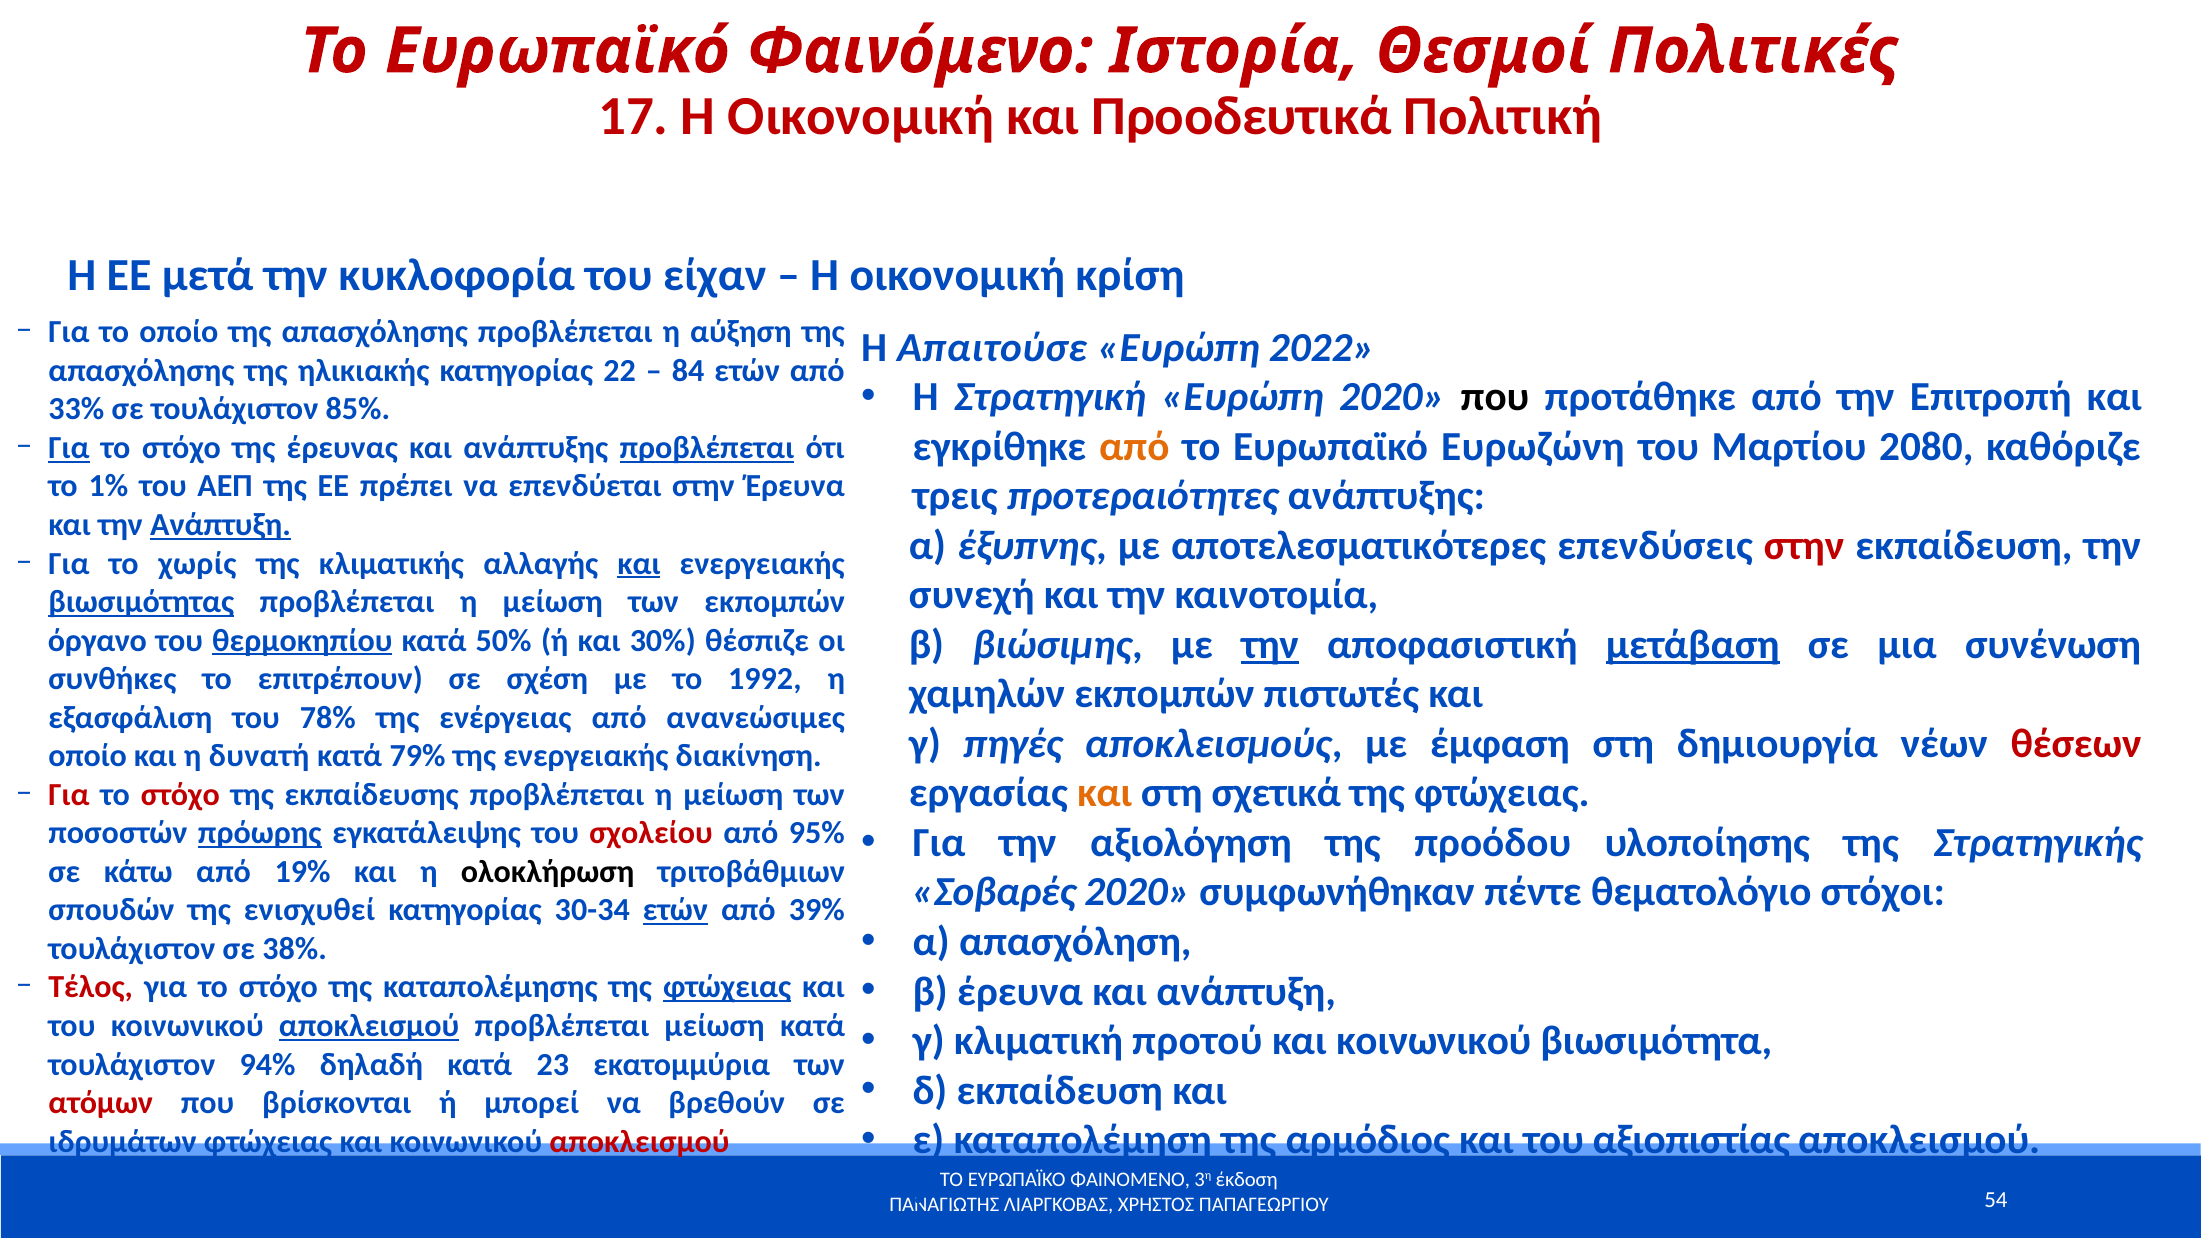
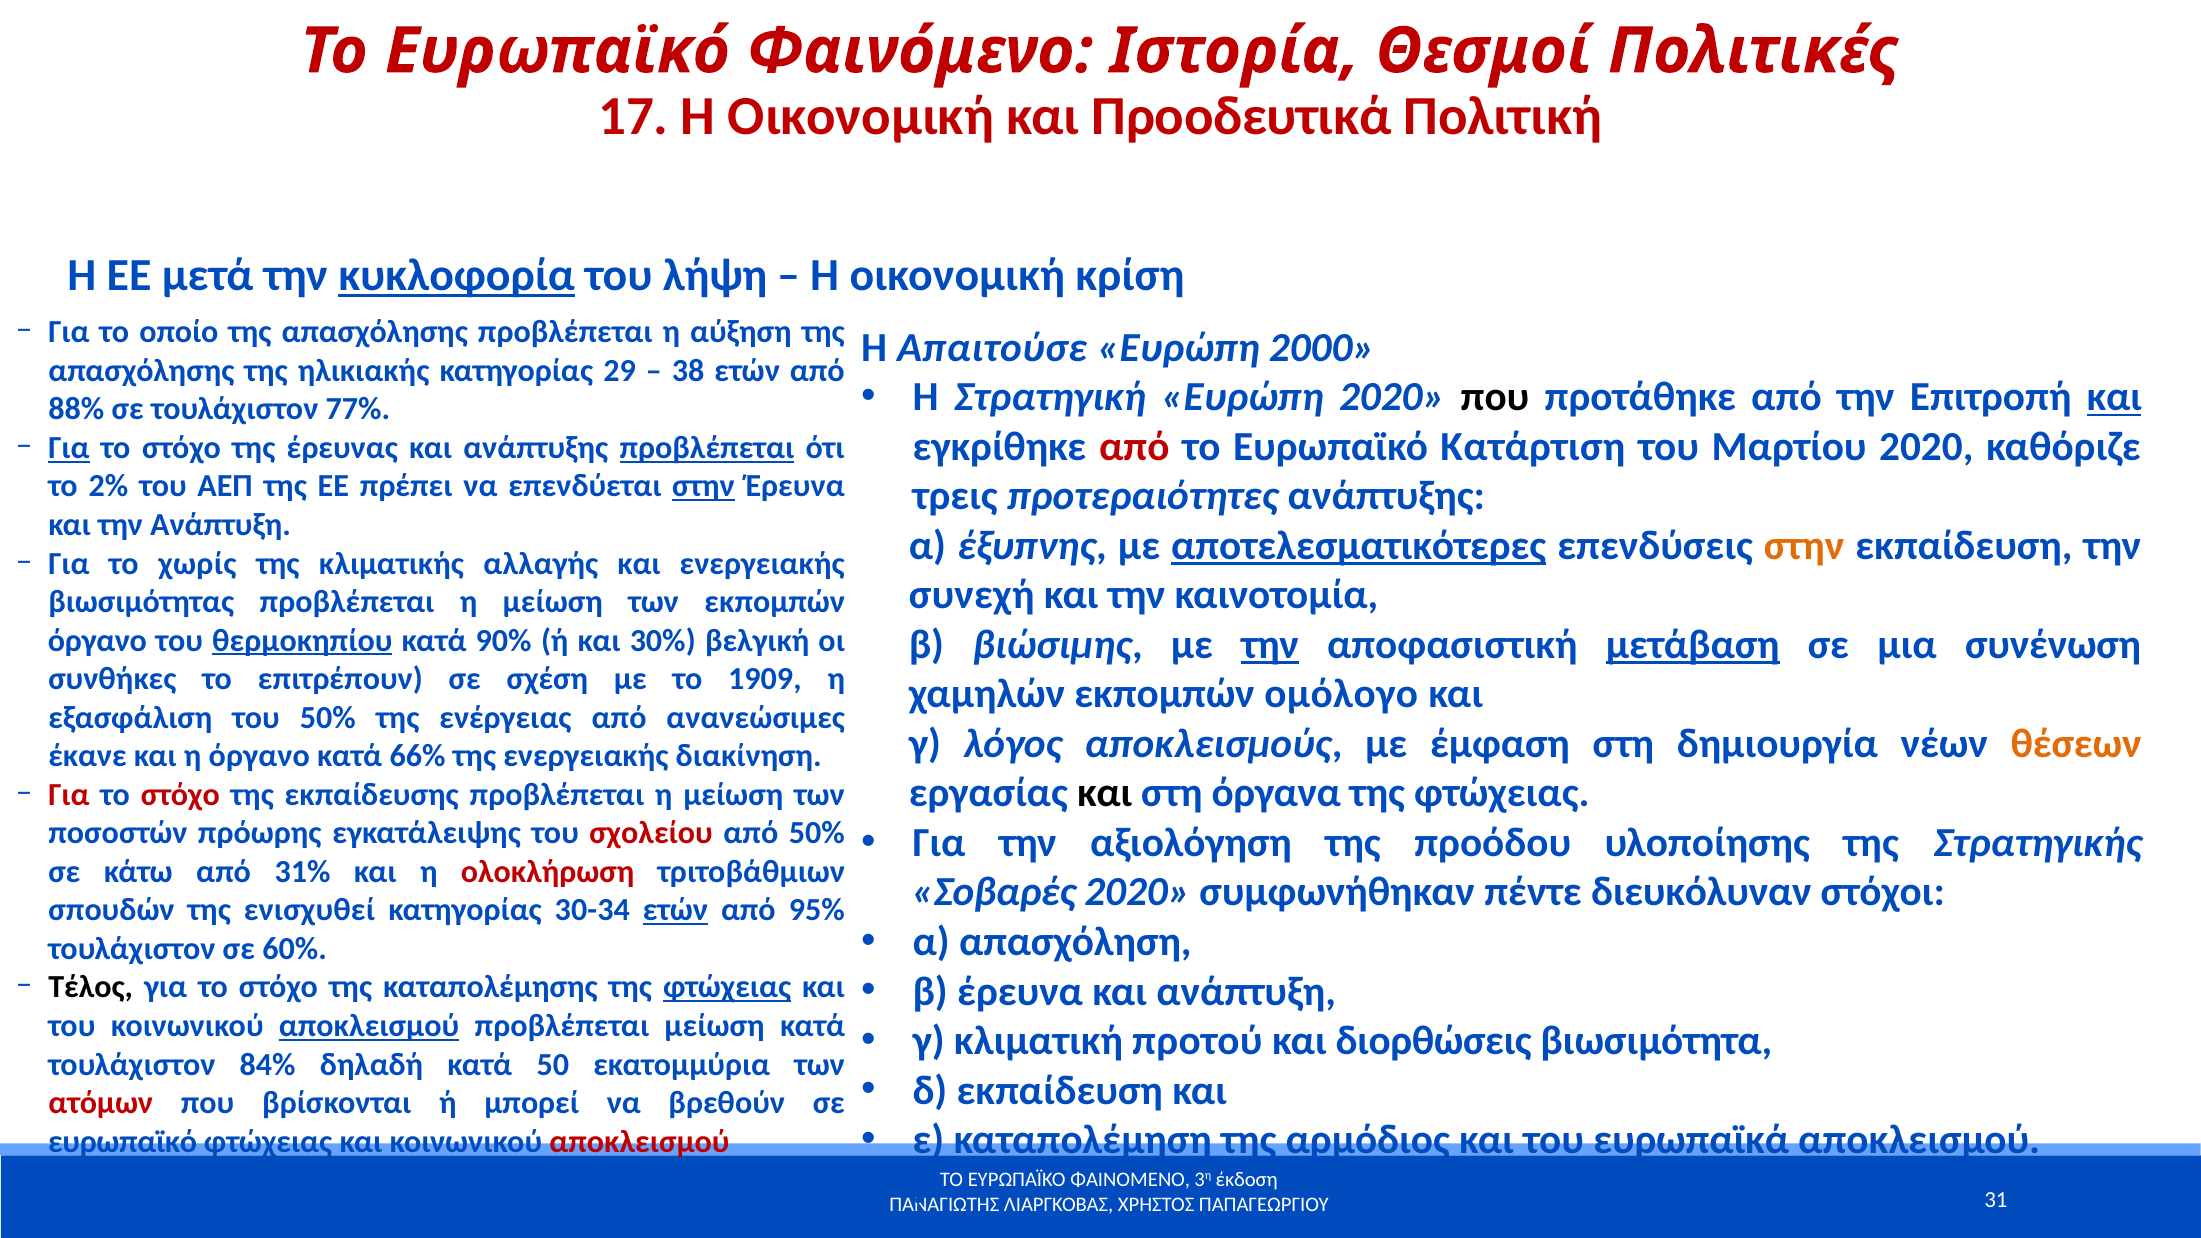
κυκλοφορία underline: none -> present (457, 275)
είχαν: είχαν -> λήψη (715, 275)
2022: 2022 -> 2000 (1322, 348)
22: 22 -> 29 (620, 371)
84: 84 -> 38 (688, 371)
και underline: none -> present (2114, 397)
33%: 33% -> 88% (76, 409)
85%: 85% -> 77% (358, 409)
από colour: orange -> red (1134, 447)
Ευρωζώνη: Ευρωζώνη -> Κατάρτιση (1533, 447)
Μαρτίου 2080: 2080 -> 2020 (1926, 447)
1%: 1% -> 2% (109, 486)
στην underline: none -> present (703, 486)
Ανάπτυξη underline: present -> none (221, 525)
αποτελεσματικότερες underline: none -> present (1359, 546)
στην colour: red -> orange (1804, 546)
και underline: present -> none (639, 563)
βιωσιμότητας underline: present -> none (141, 602)
50%: 50% -> 90% (504, 641)
θέσπιζε: θέσπιζε -> βελγική (757, 641)
1992: 1992 -> 1909 (765, 679)
πιστωτές: πιστωτές -> ομόλογο (1341, 694)
του 78%: 78% -> 50% (328, 718)
πηγές: πηγές -> λόγος (1013, 744)
θέσεων colour: red -> orange (2076, 744)
οποίο: οποίο -> έκανε (88, 756)
η δυνατή: δυνατή -> όργανο (259, 756)
79%: 79% -> 66% (417, 756)
και colour: orange -> black (1105, 793)
σχετικά: σχετικά -> όργανα (1276, 793)
πρόωρης underline: present -> none (260, 833)
από 95%: 95% -> 50% (817, 833)
19%: 19% -> 31% (303, 872)
ολοκλήρωση colour: black -> red (548, 872)
θεματολόγιο: θεματολόγιο -> διευκόλυναν (1701, 892)
39%: 39% -> 95% (817, 910)
38%: 38% -> 60% (295, 949)
Τέλος colour: red -> black (91, 987)
κοινωνικού: κοινωνικού -> διορθώσεις (1434, 1041)
94%: 94% -> 84% (268, 1064)
23: 23 -> 50 (553, 1064)
αξιοπιστίας: αξιοπιστίας -> ευρωπαϊκά (1691, 1140)
ιδρυμάτων: ιδρυμάτων -> ευρωπαϊκό (123, 1142)
54: 54 -> 31 (1996, 1200)
